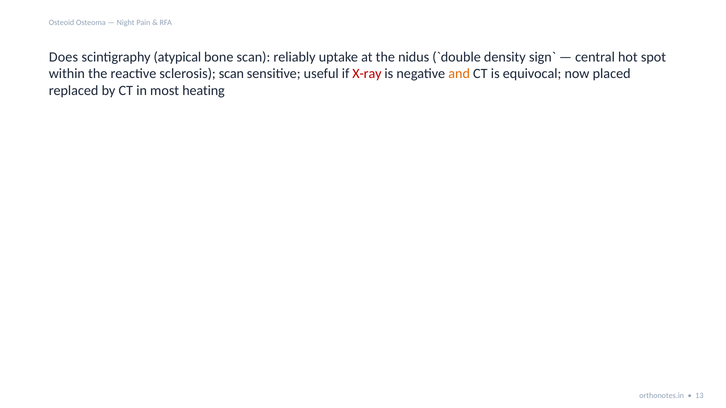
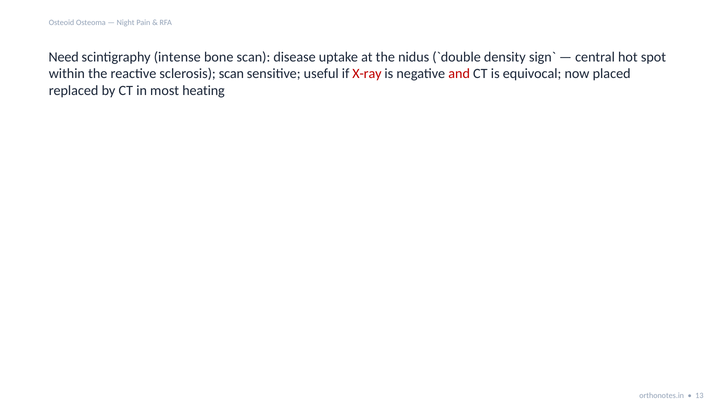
Does: Does -> Need (64, 57)
atypical: atypical -> intense (177, 57)
reliably: reliably -> disease (295, 57)
and colour: orange -> red (459, 74)
